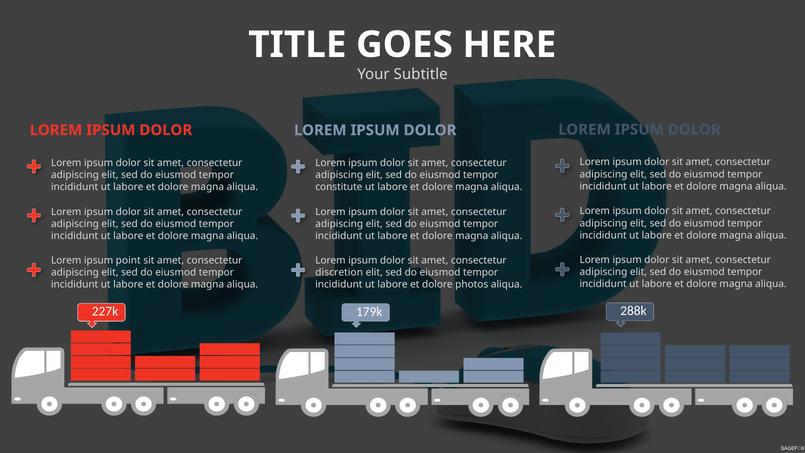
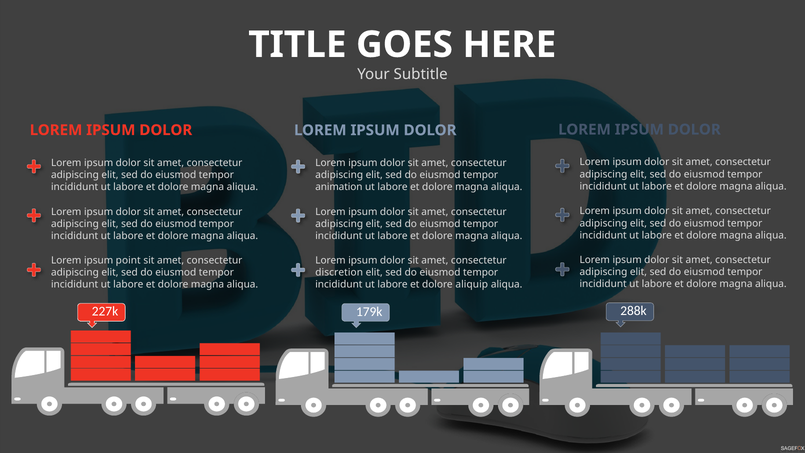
constitute: constitute -> animation (339, 187)
photos: photos -> aliquip (472, 284)
